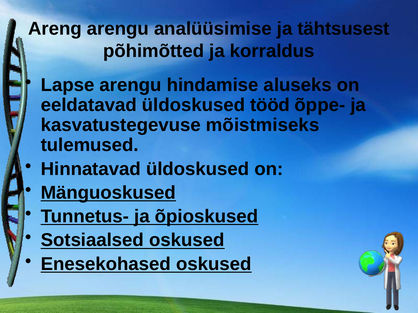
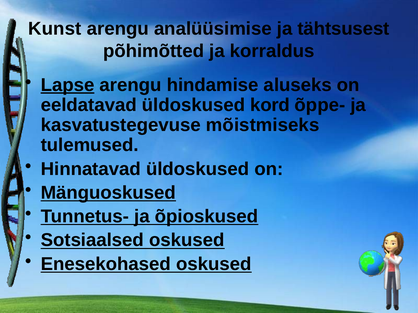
Areng: Areng -> Kunst (55, 29)
Lapse underline: none -> present (68, 85)
tööd: tööd -> kord (270, 105)
